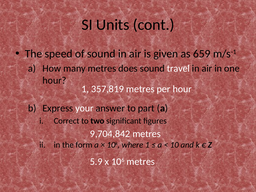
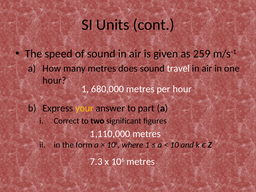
659: 659 -> 259 (202, 54)
357,819: 357,819 -> 680,000 (108, 89)
your colour: white -> yellow (84, 108)
9,704,842: 9,704,842 -> 1,110,000 (110, 134)
5.9: 5.9 -> 7.3 (96, 162)
